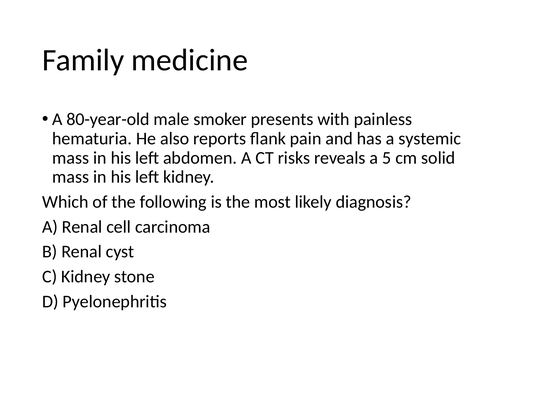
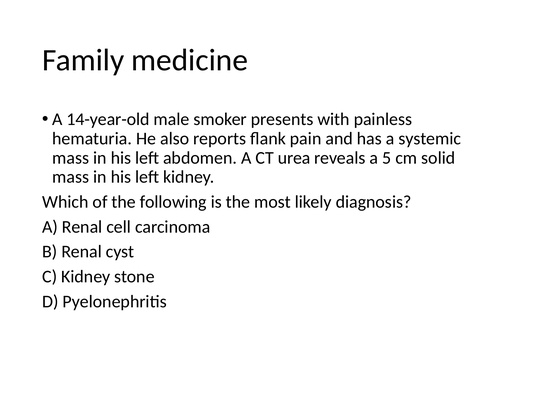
80-year-old: 80-year-old -> 14-year-old (108, 119)
risks: risks -> urea (294, 158)
